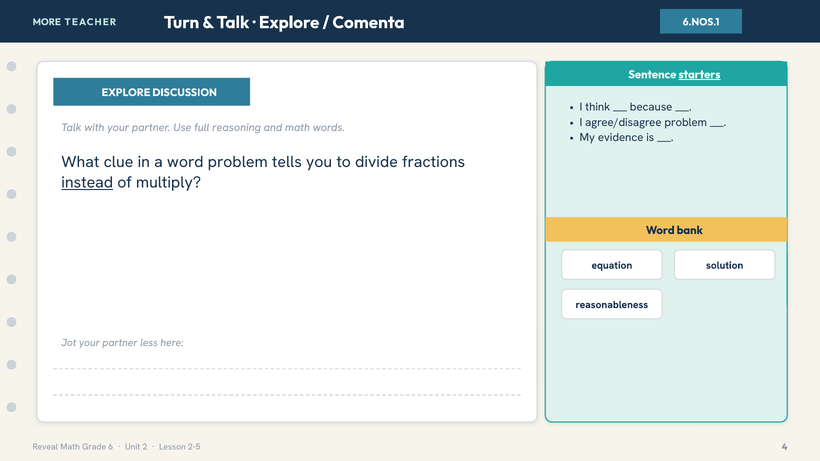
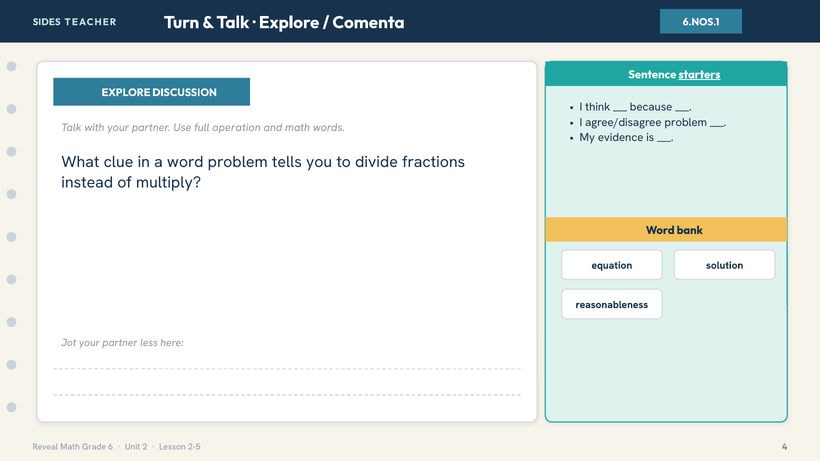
MORE: MORE -> SIDES (47, 22)
reasoning: reasoning -> operation (237, 128)
instead underline: present -> none (87, 183)
